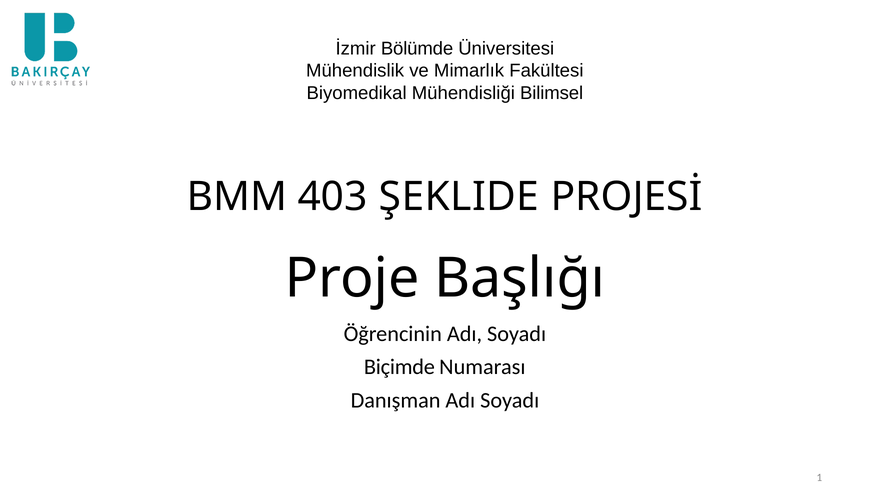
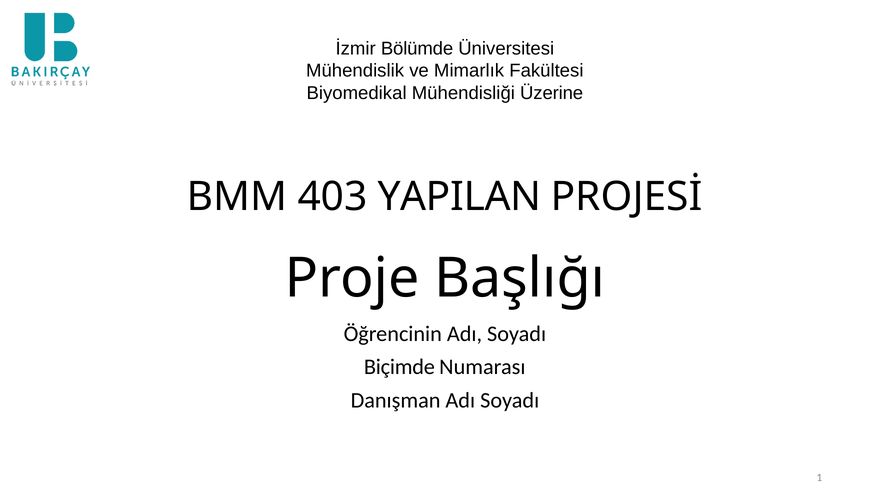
Bilimsel: Bilimsel -> Üzerine (552, 93)
ŞEKLIDE: ŞEKLIDE -> YAPILAN (459, 197)
